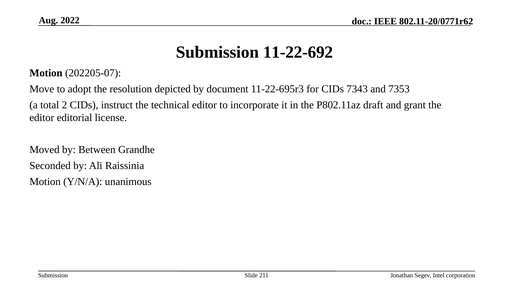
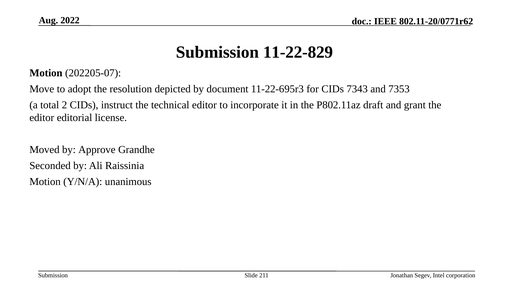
11-22-692: 11-22-692 -> 11-22-829 (298, 52)
Between: Between -> Approve (97, 149)
